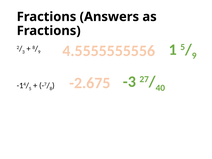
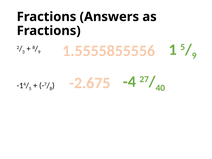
4.5555555556: 4.5555555556 -> 1.5555855556 (109, 51)
-3: -3 -> -4 (129, 82)
